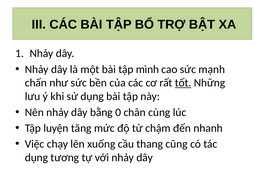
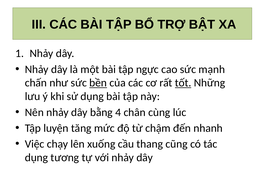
mình: mình -> ngực (147, 69)
bền underline: none -> present (98, 83)
0: 0 -> 4 (118, 112)
